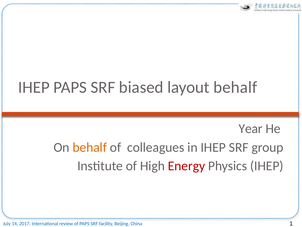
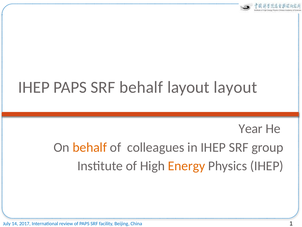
SRF biased: biased -> behalf (141, 87)
layout behalf: behalf -> layout (235, 87)
Energy colour: red -> orange (187, 166)
